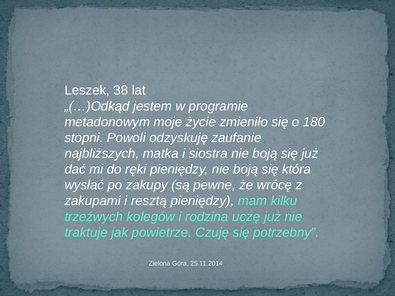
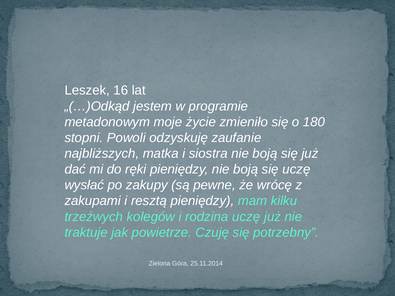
38: 38 -> 16 (121, 90)
się która: która -> uczę (296, 169)
